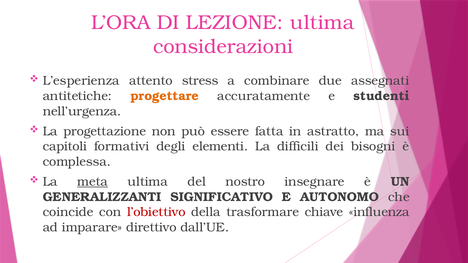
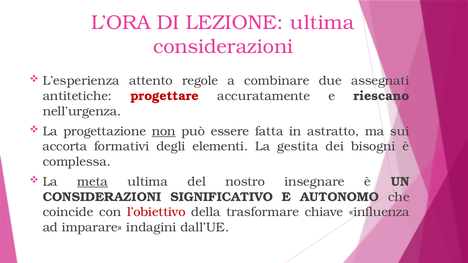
stress: stress -> regole (200, 81)
progettare colour: orange -> red (165, 96)
studenti: studenti -> riescano (381, 96)
non underline: none -> present (164, 131)
capitoli: capitoli -> accorta (65, 147)
difficili: difficili -> gestita (298, 147)
GENERALIZZANTI: GENERALIZZANTI -> CONSIDERAZIONI (102, 197)
direttivo: direttivo -> indagini (151, 227)
